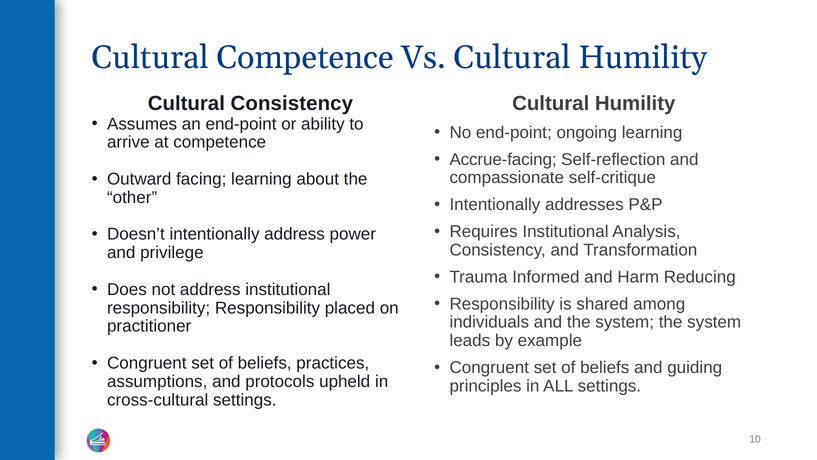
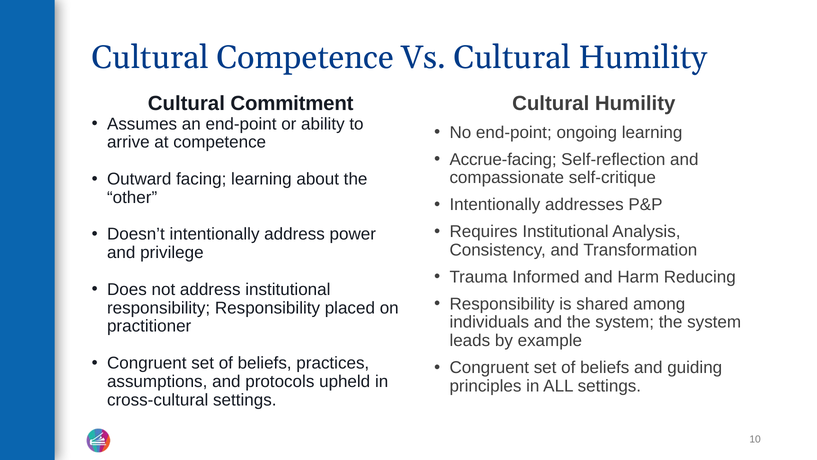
Cultural Consistency: Consistency -> Commitment (292, 104)
